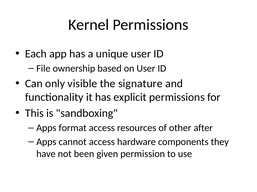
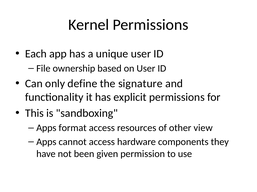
visible: visible -> define (82, 84)
after: after -> view (203, 128)
